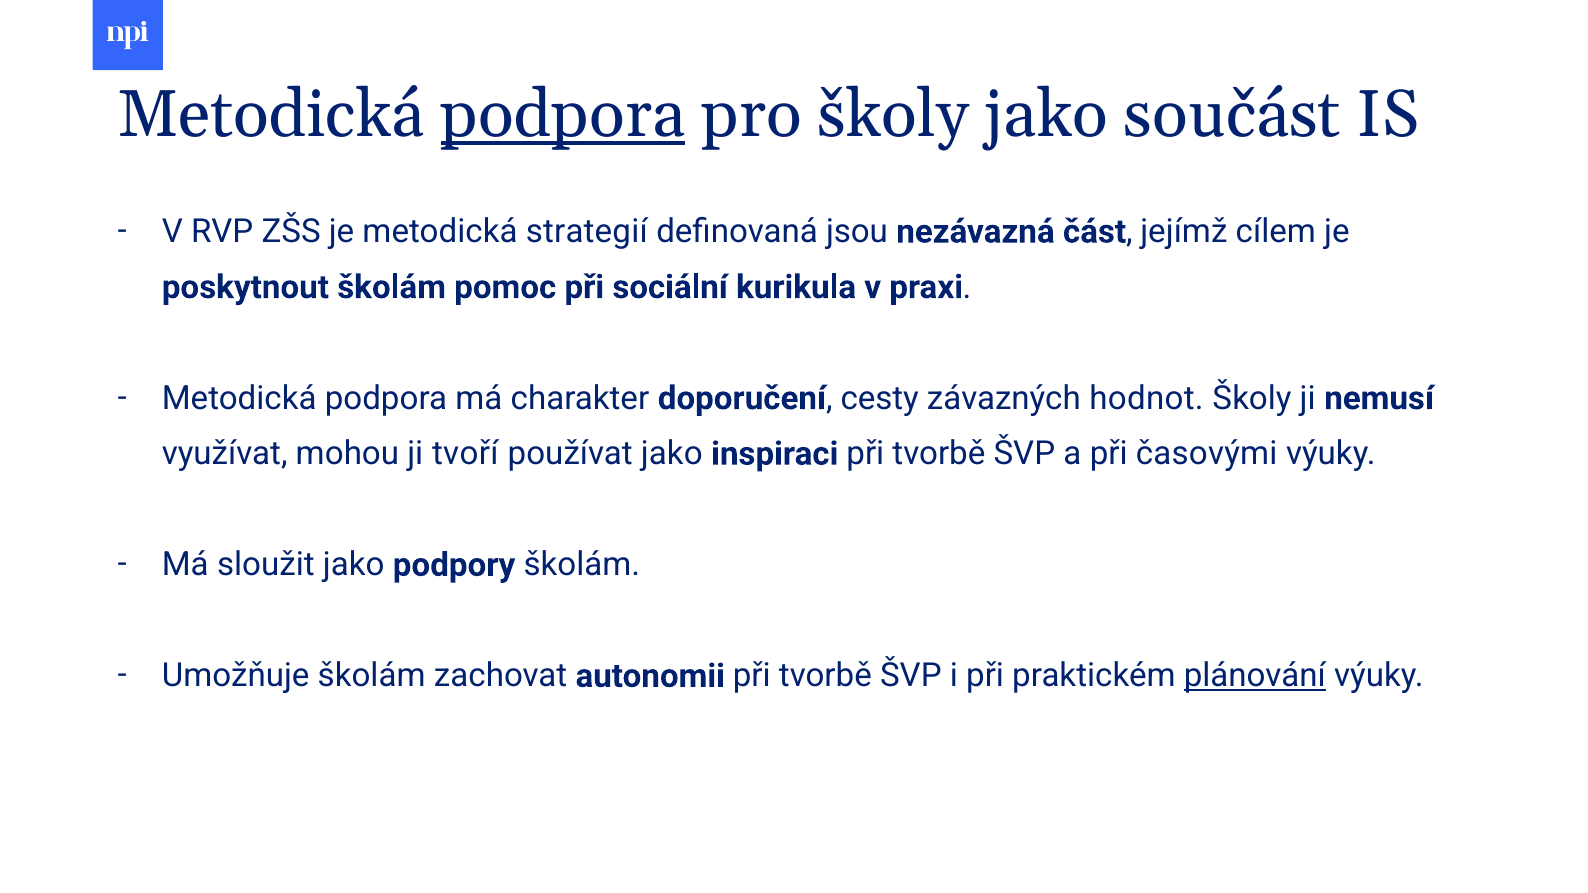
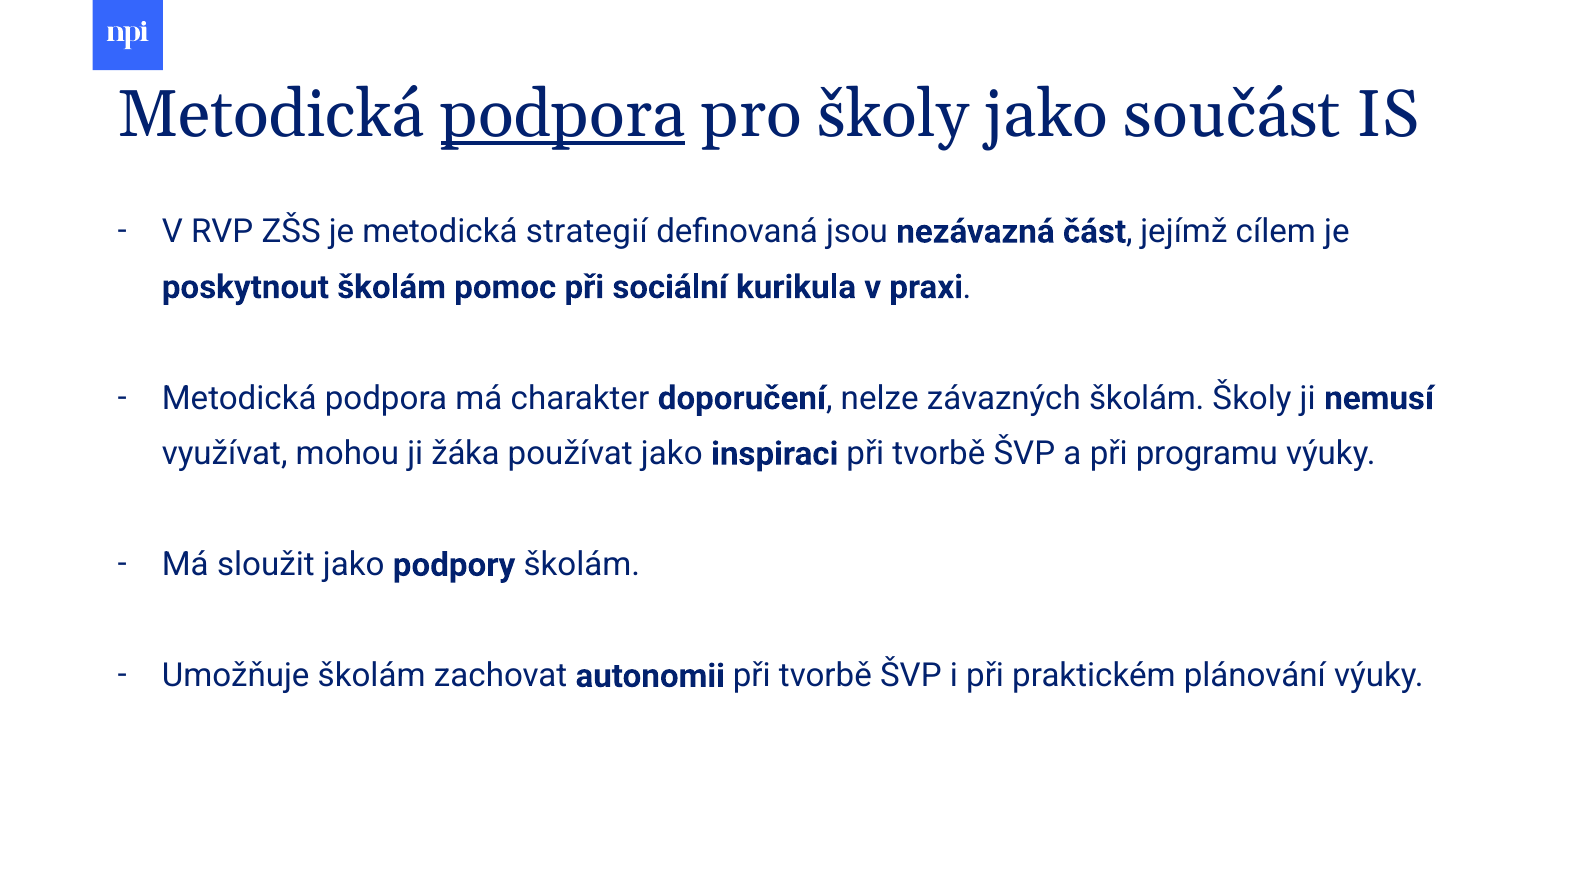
cesty: cesty -> nelze (880, 398)
závazných hodnot: hodnot -> školám (1147, 398)
tvoří: tvoří -> žáka (466, 454)
časovými: časovými -> programu (1207, 454)
plánování underline: present -> none (1255, 676)
